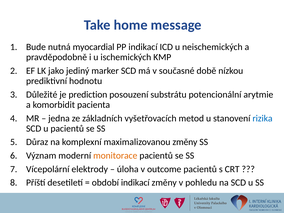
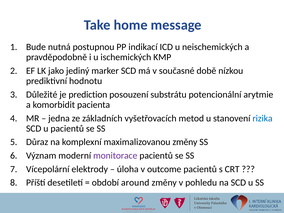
myocardial: myocardial -> postupnou (94, 47)
monitorace colour: orange -> purple (115, 156)
období indikací: indikací -> around (135, 183)
